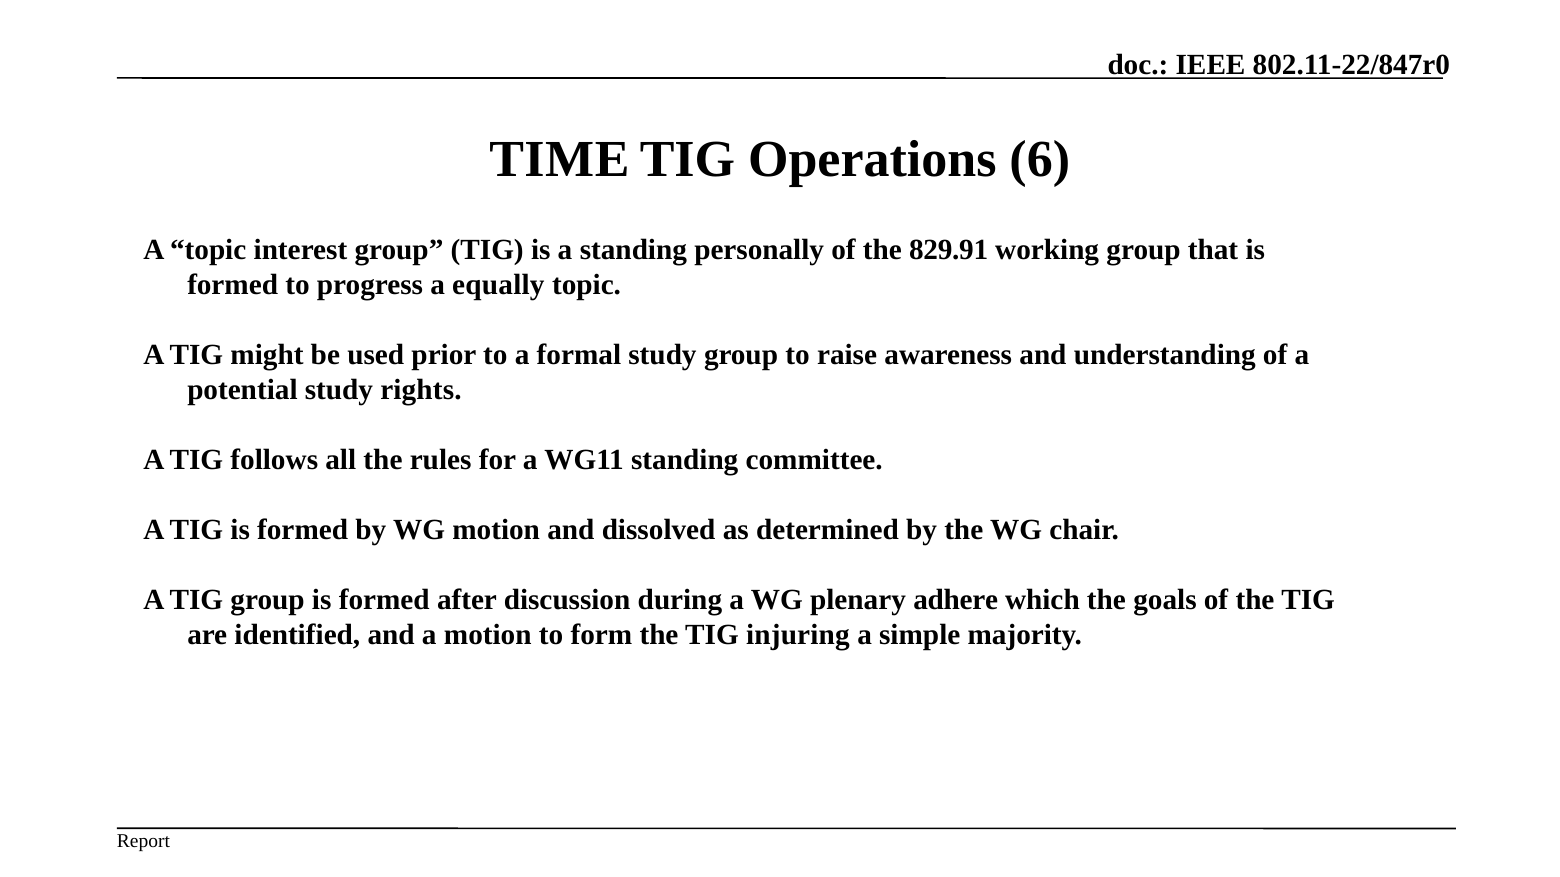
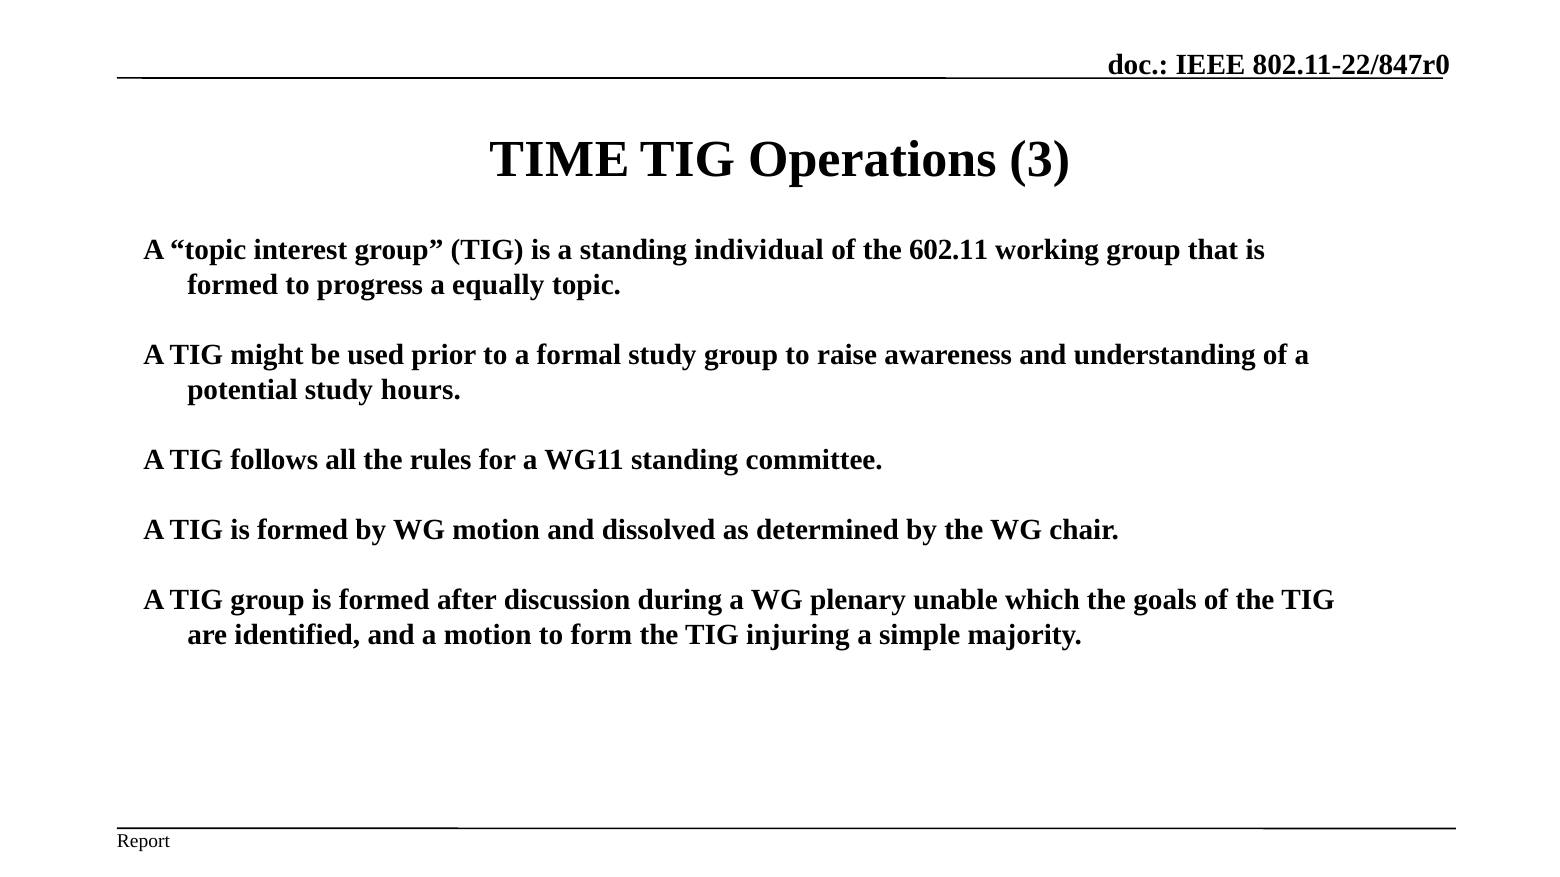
6: 6 -> 3 (1040, 159)
personally: personally -> individual (759, 250)
829.91: 829.91 -> 602.11 (949, 250)
rights: rights -> hours (421, 390)
adhere: adhere -> unable (956, 601)
